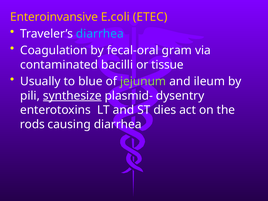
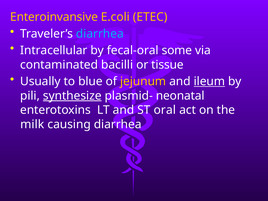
Coagulation: Coagulation -> Intracellular (54, 50)
gram: gram -> some (177, 50)
jejunum colour: light green -> yellow (143, 81)
ileum underline: none -> present (209, 81)
dysentry: dysentry -> neonatal (180, 96)
dies: dies -> oral (165, 110)
rods: rods -> milk (32, 124)
